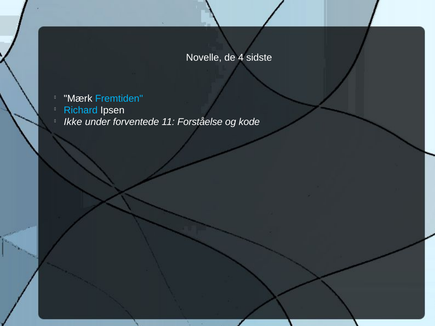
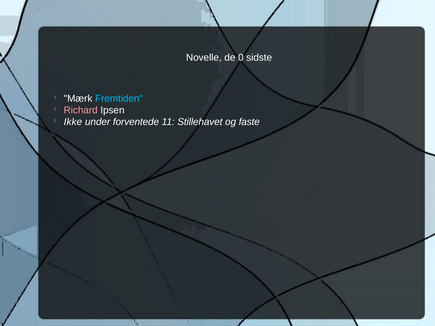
4: 4 -> 0 (241, 58)
Richard colour: light blue -> pink (81, 110)
Forståelse: Forståelse -> Stillehavet (200, 122)
kode: kode -> faste (249, 122)
